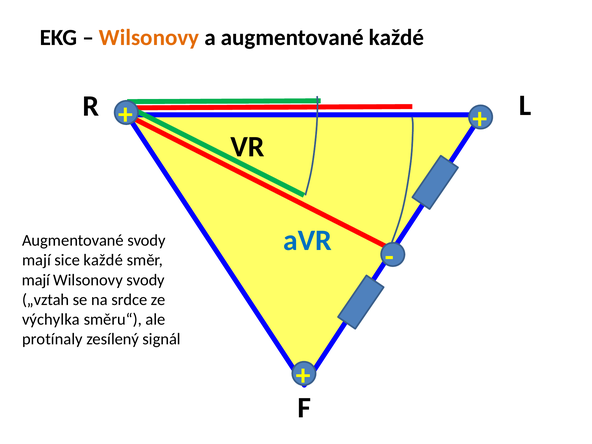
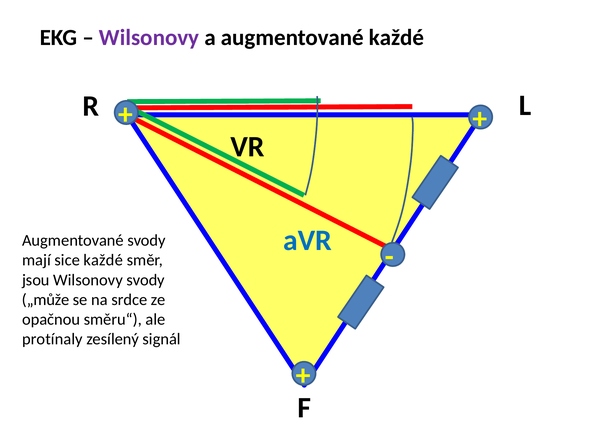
Wilsonovy colour: orange -> purple (149, 38)
mají: mají -> jsou (36, 280)
„vztah: „vztah -> „může (46, 300)
výchylka: výchylka -> opačnou (51, 319)
